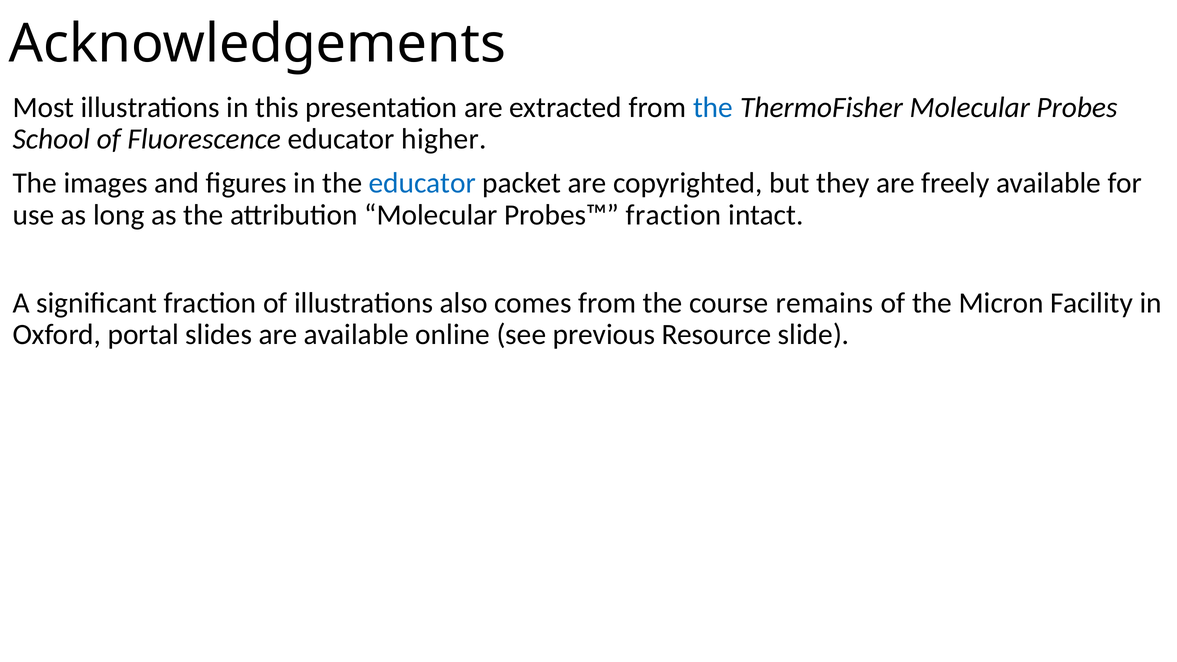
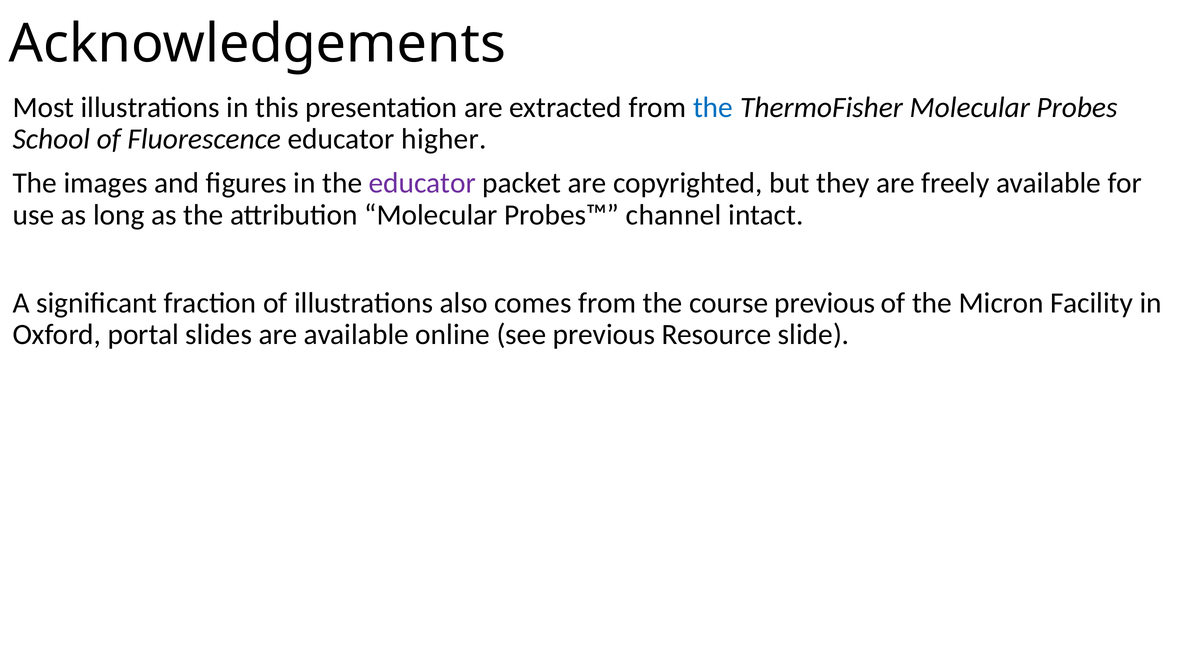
educator colour: blue -> purple (422, 183)
Probes™ fraction: fraction -> channel (674, 215)
course remains: remains -> previous (825, 303)
